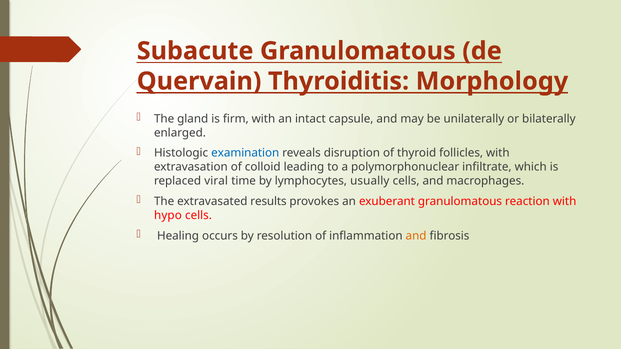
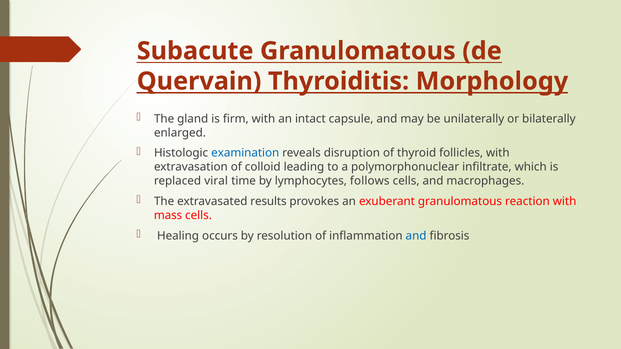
usually: usually -> follows (370, 181)
hypo: hypo -> mass (168, 216)
and colour: orange -> blue (416, 236)
